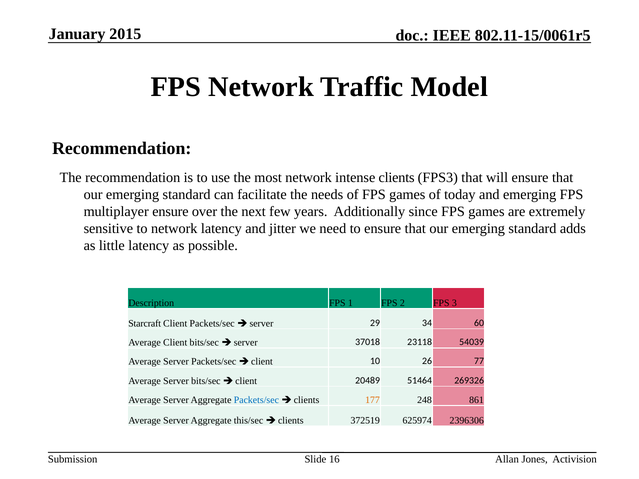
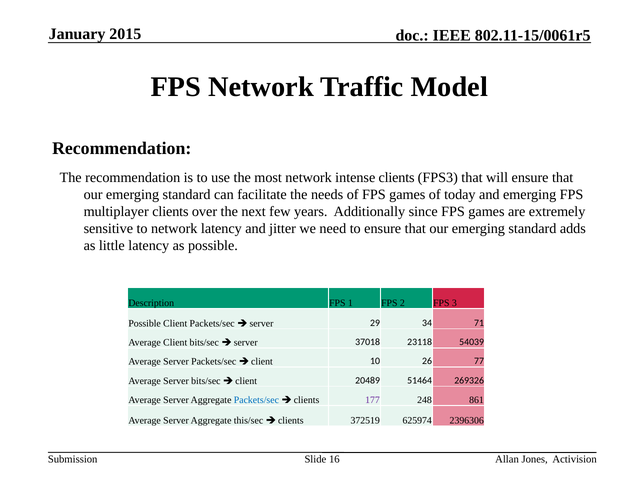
multiplayer ensure: ensure -> clients (170, 212)
Starcraft: Starcraft -> Possible (145, 323)
60: 60 -> 71 (479, 323)
177 colour: orange -> purple (373, 400)
